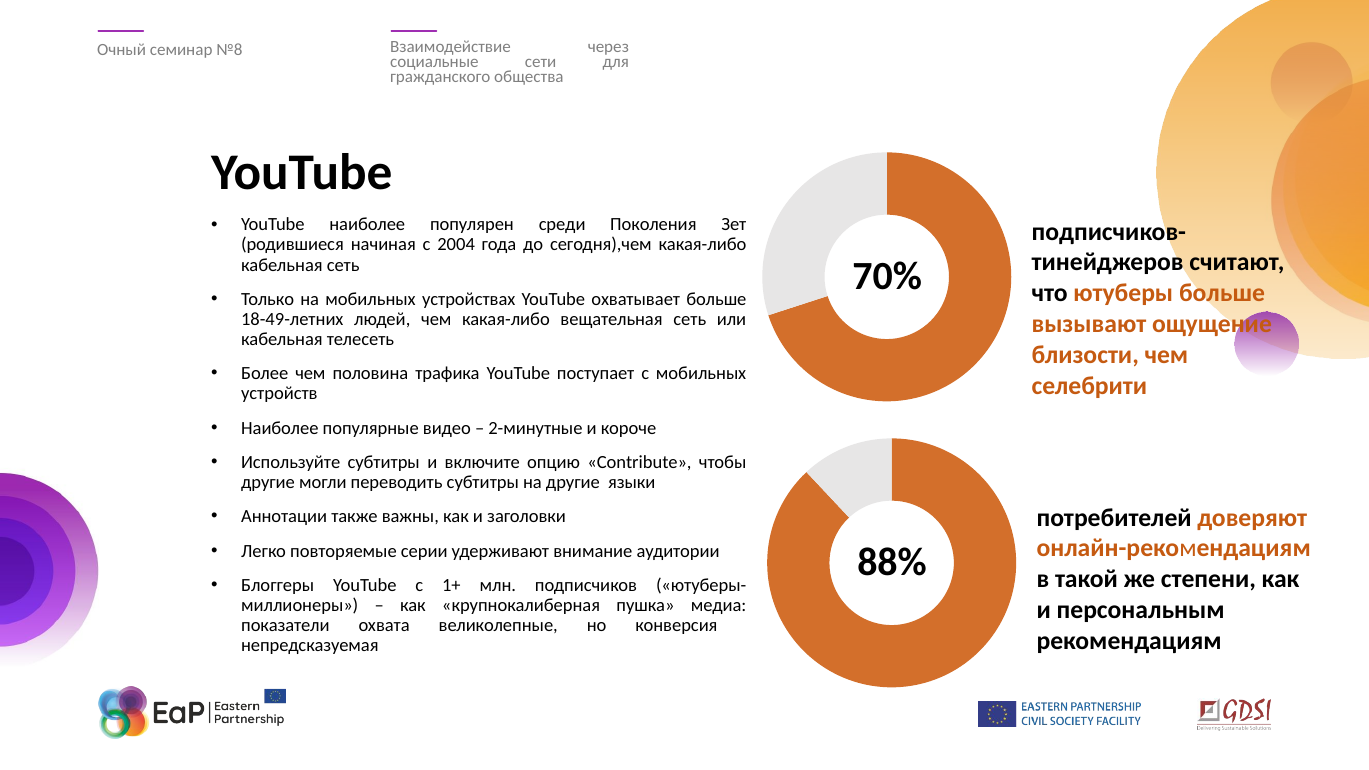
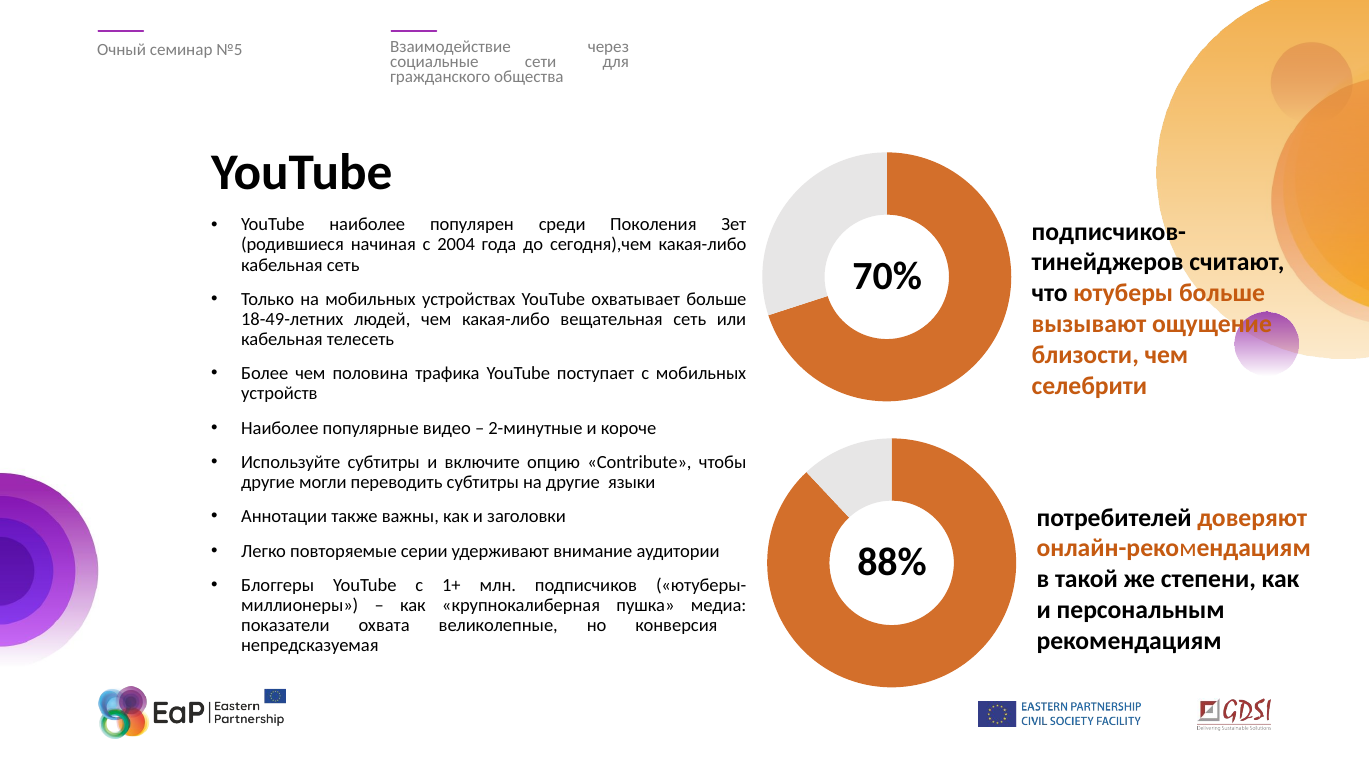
№8: №8 -> №5 (230, 50)
